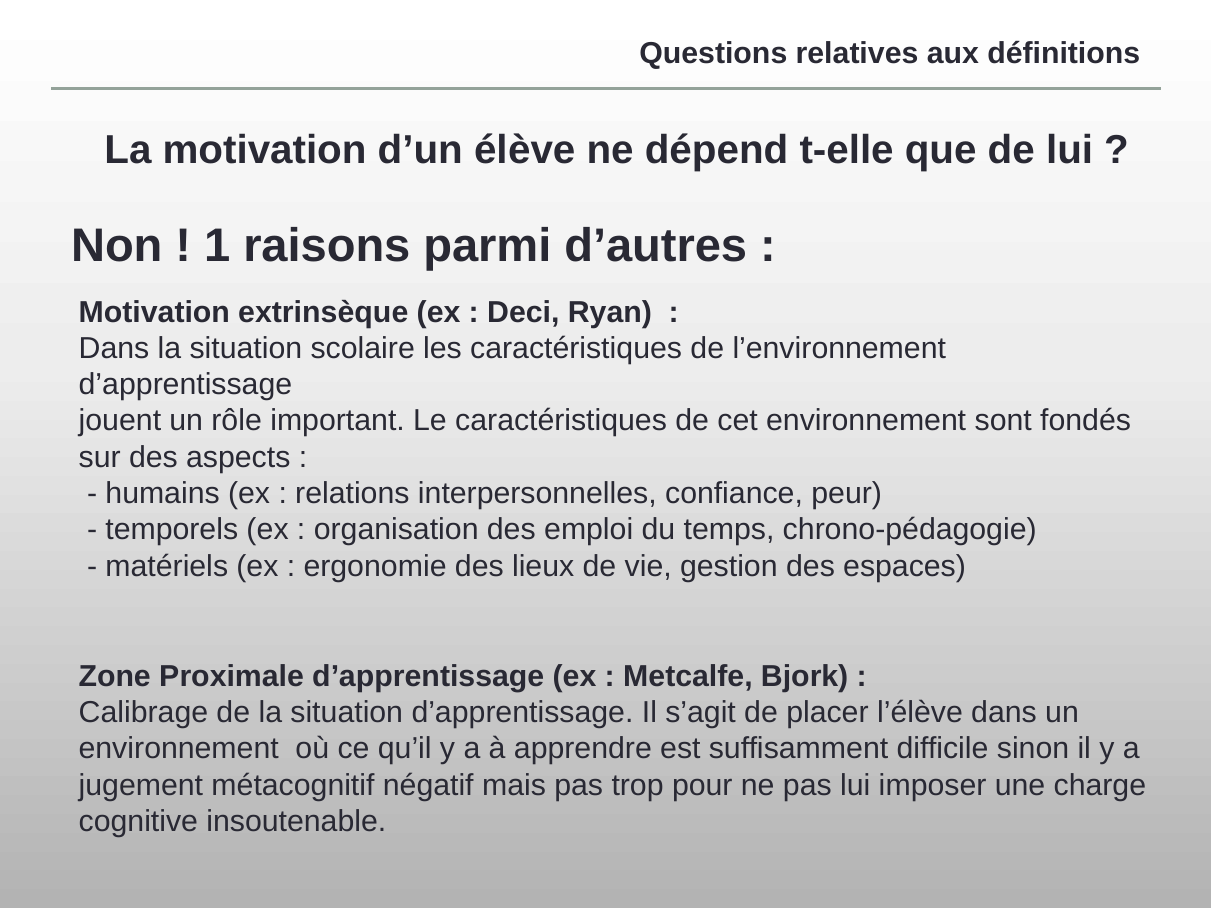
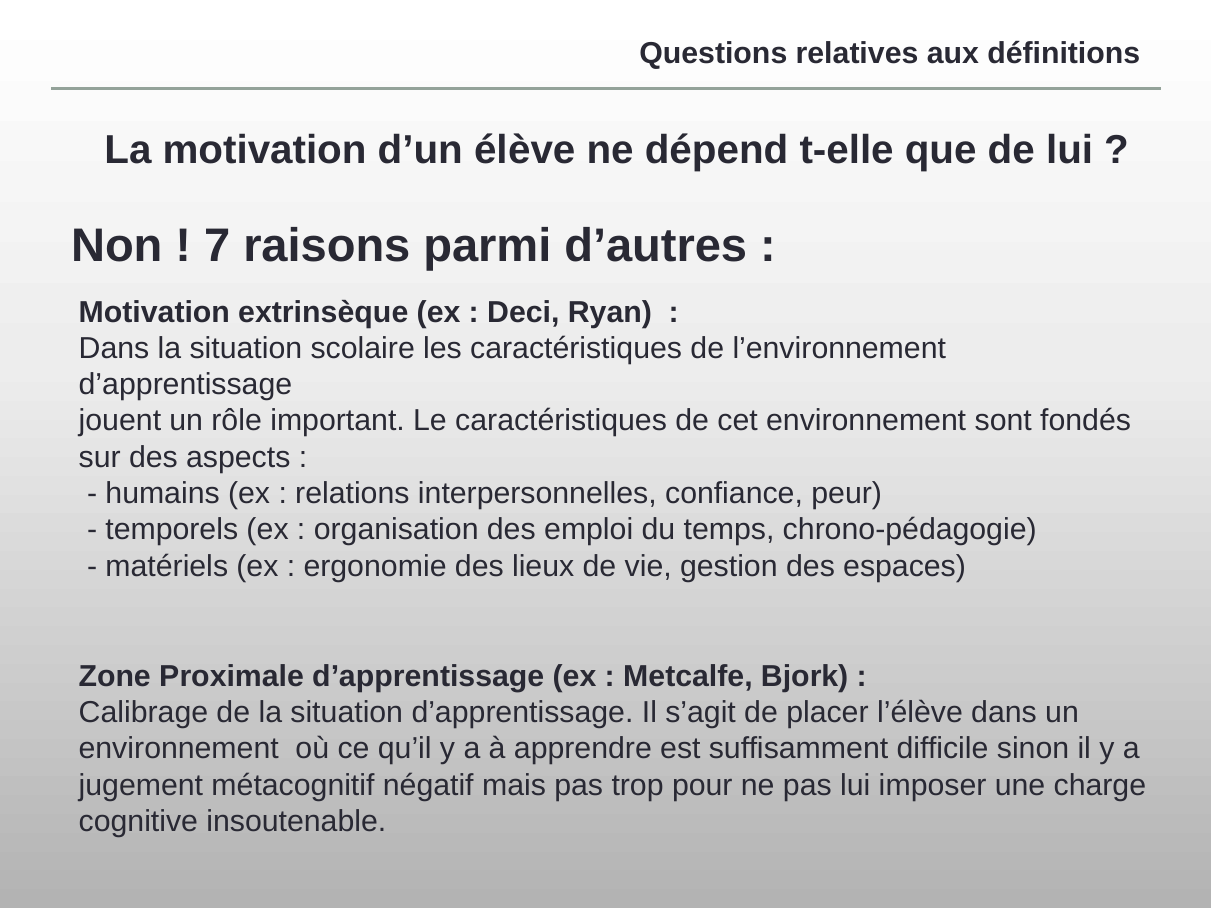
1: 1 -> 7 (217, 246)
